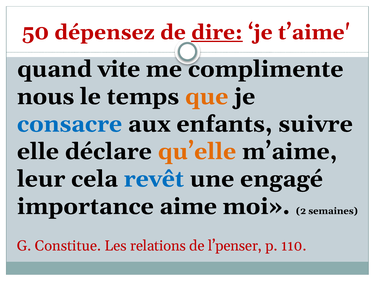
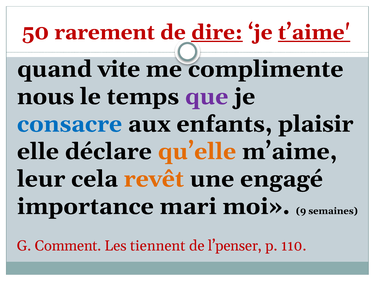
dépensez: dépensez -> rarement (105, 32)
t’aime underline: none -> present (314, 32)
que colour: orange -> purple (207, 97)
suivre: suivre -> plaisir (316, 124)
revêt colour: blue -> orange (154, 179)
aime: aime -> mari (188, 207)
2: 2 -> 9 (301, 211)
Constitue: Constitue -> Comment (68, 246)
relations: relations -> tiennent (158, 246)
